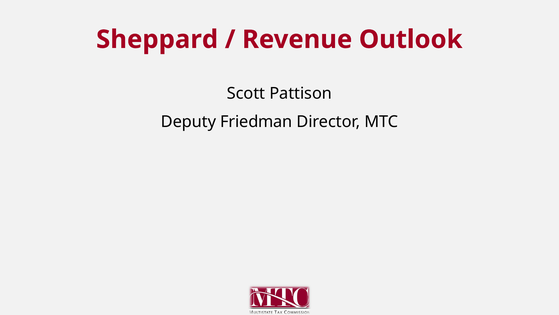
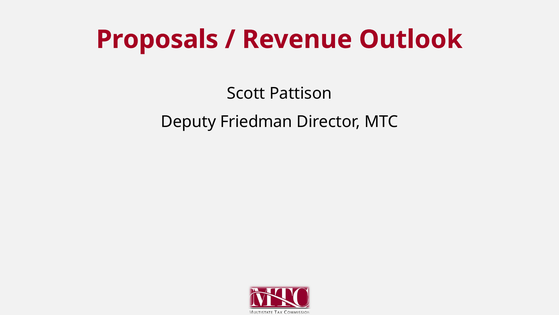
Sheppard: Sheppard -> Proposals (157, 39)
